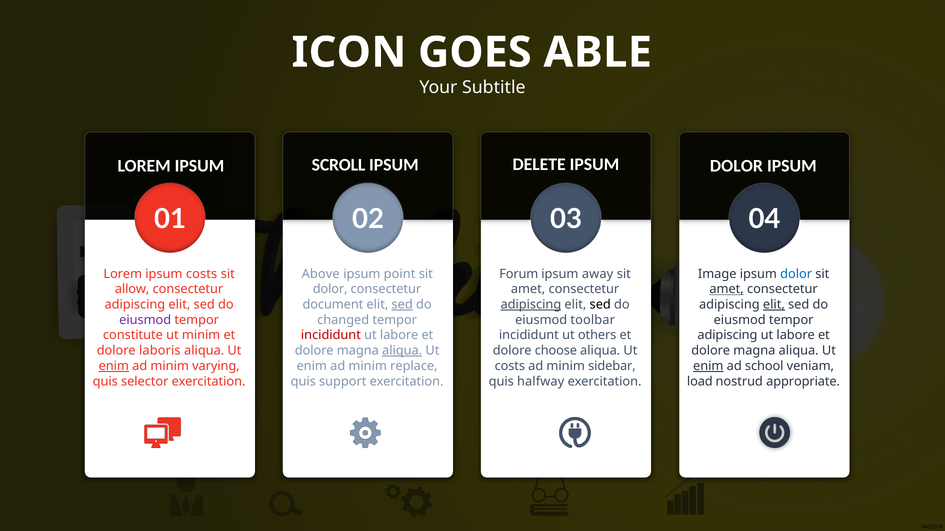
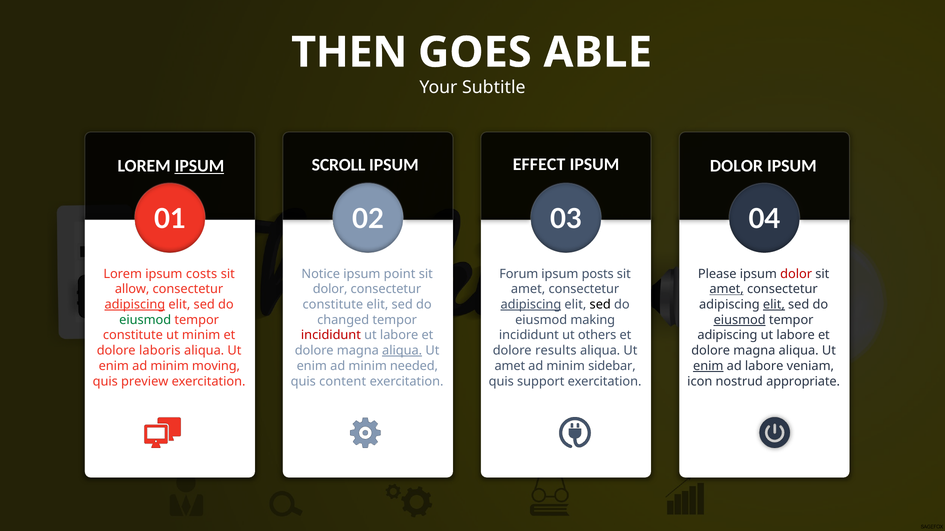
ICON: ICON -> THEN (349, 52)
DELETE: DELETE -> EFFECT (539, 165)
IPSUM underline: none -> present (199, 166)
Above: Above -> Notice (321, 274)
away: away -> posts (598, 274)
Image: Image -> Please (717, 274)
dolor colour: blue -> red (796, 274)
adipiscing underline: none -> present (135, 305)
document: document -> constitute (333, 305)
sed underline: present -> none (402, 305)
eiusmod colour: purple -> green (145, 320)
toolbar: toolbar -> making (593, 320)
eiusmod underline: none -> present (740, 320)
choose: choose -> results (556, 351)
enim underline: present -> none (114, 366)
varying: varying -> moving (216, 366)
replace: replace -> needed (414, 366)
costs: costs -> amet (510, 366)
ad school: school -> labore (764, 366)
selector: selector -> preview (145, 382)
support: support -> content (343, 382)
halfway: halfway -> support (541, 382)
load: load -> icon (700, 382)
